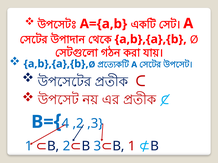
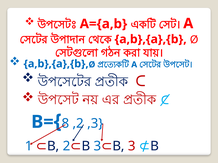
4: 4 -> 8 (65, 124)
1: 1 -> 3 (132, 146)
